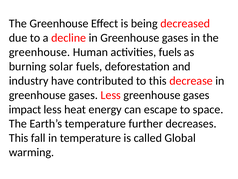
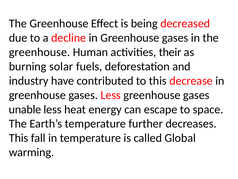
activities fuels: fuels -> their (170, 52)
impact: impact -> unable (25, 109)
